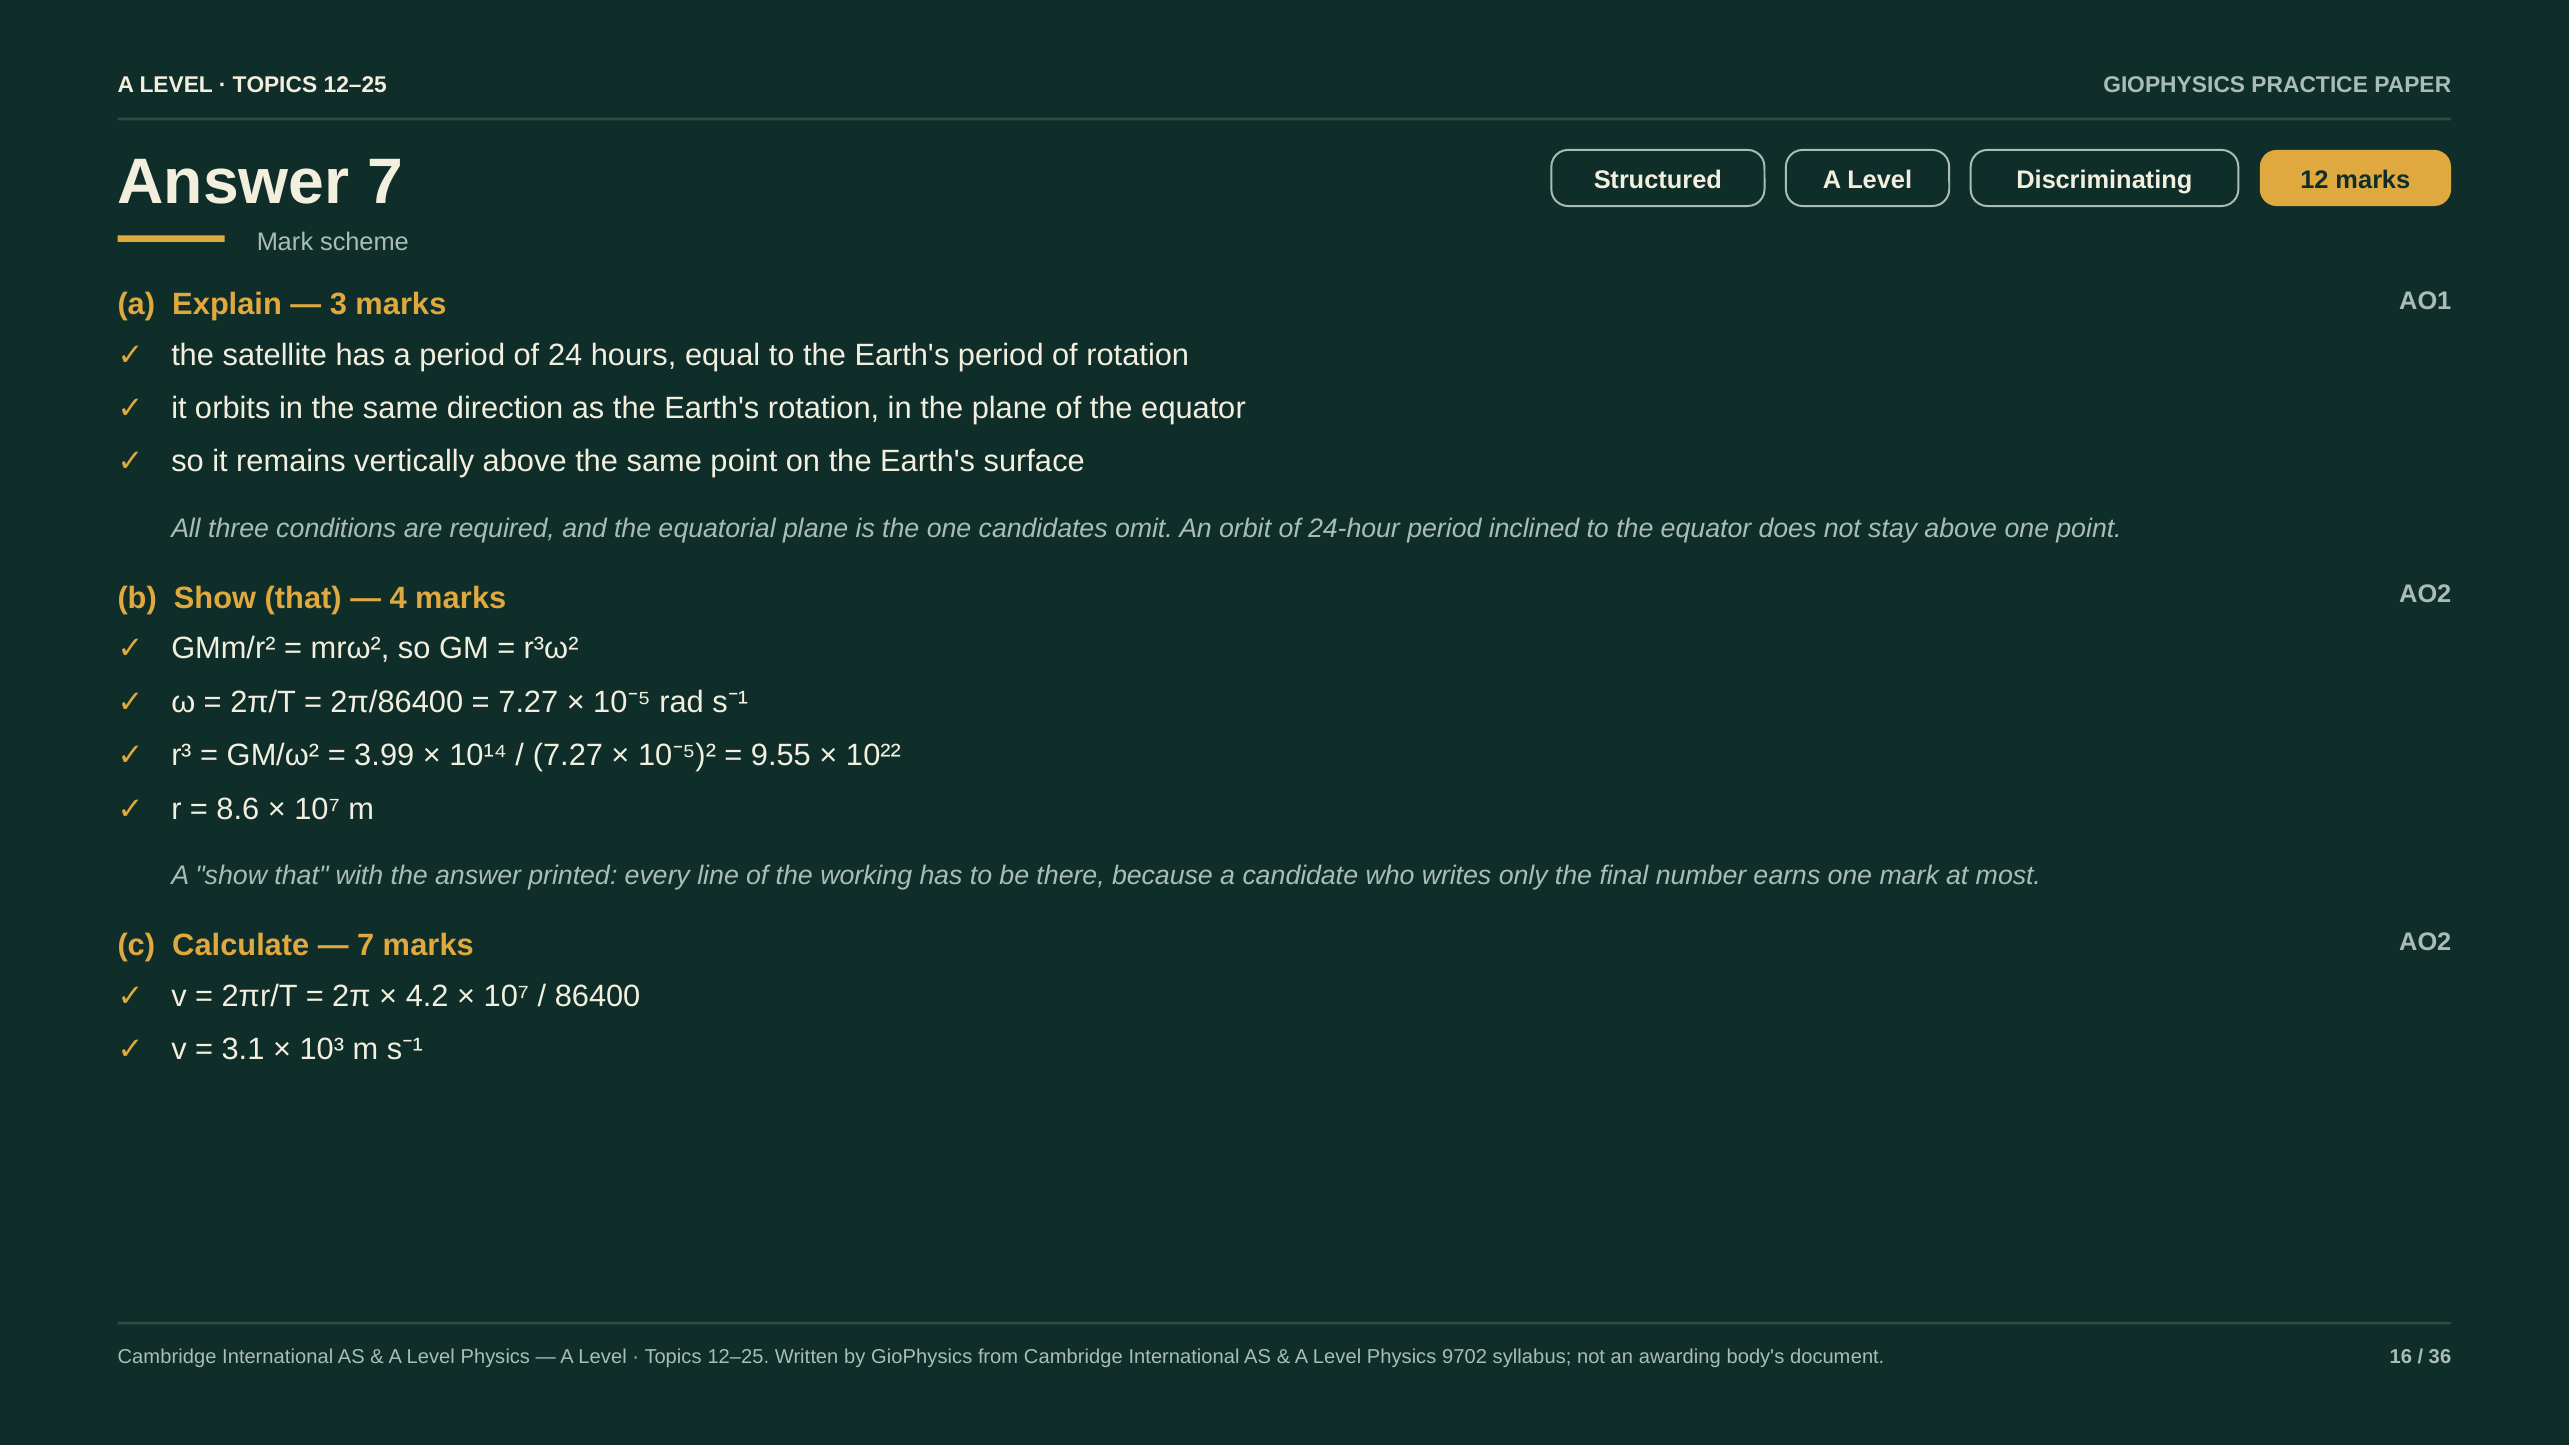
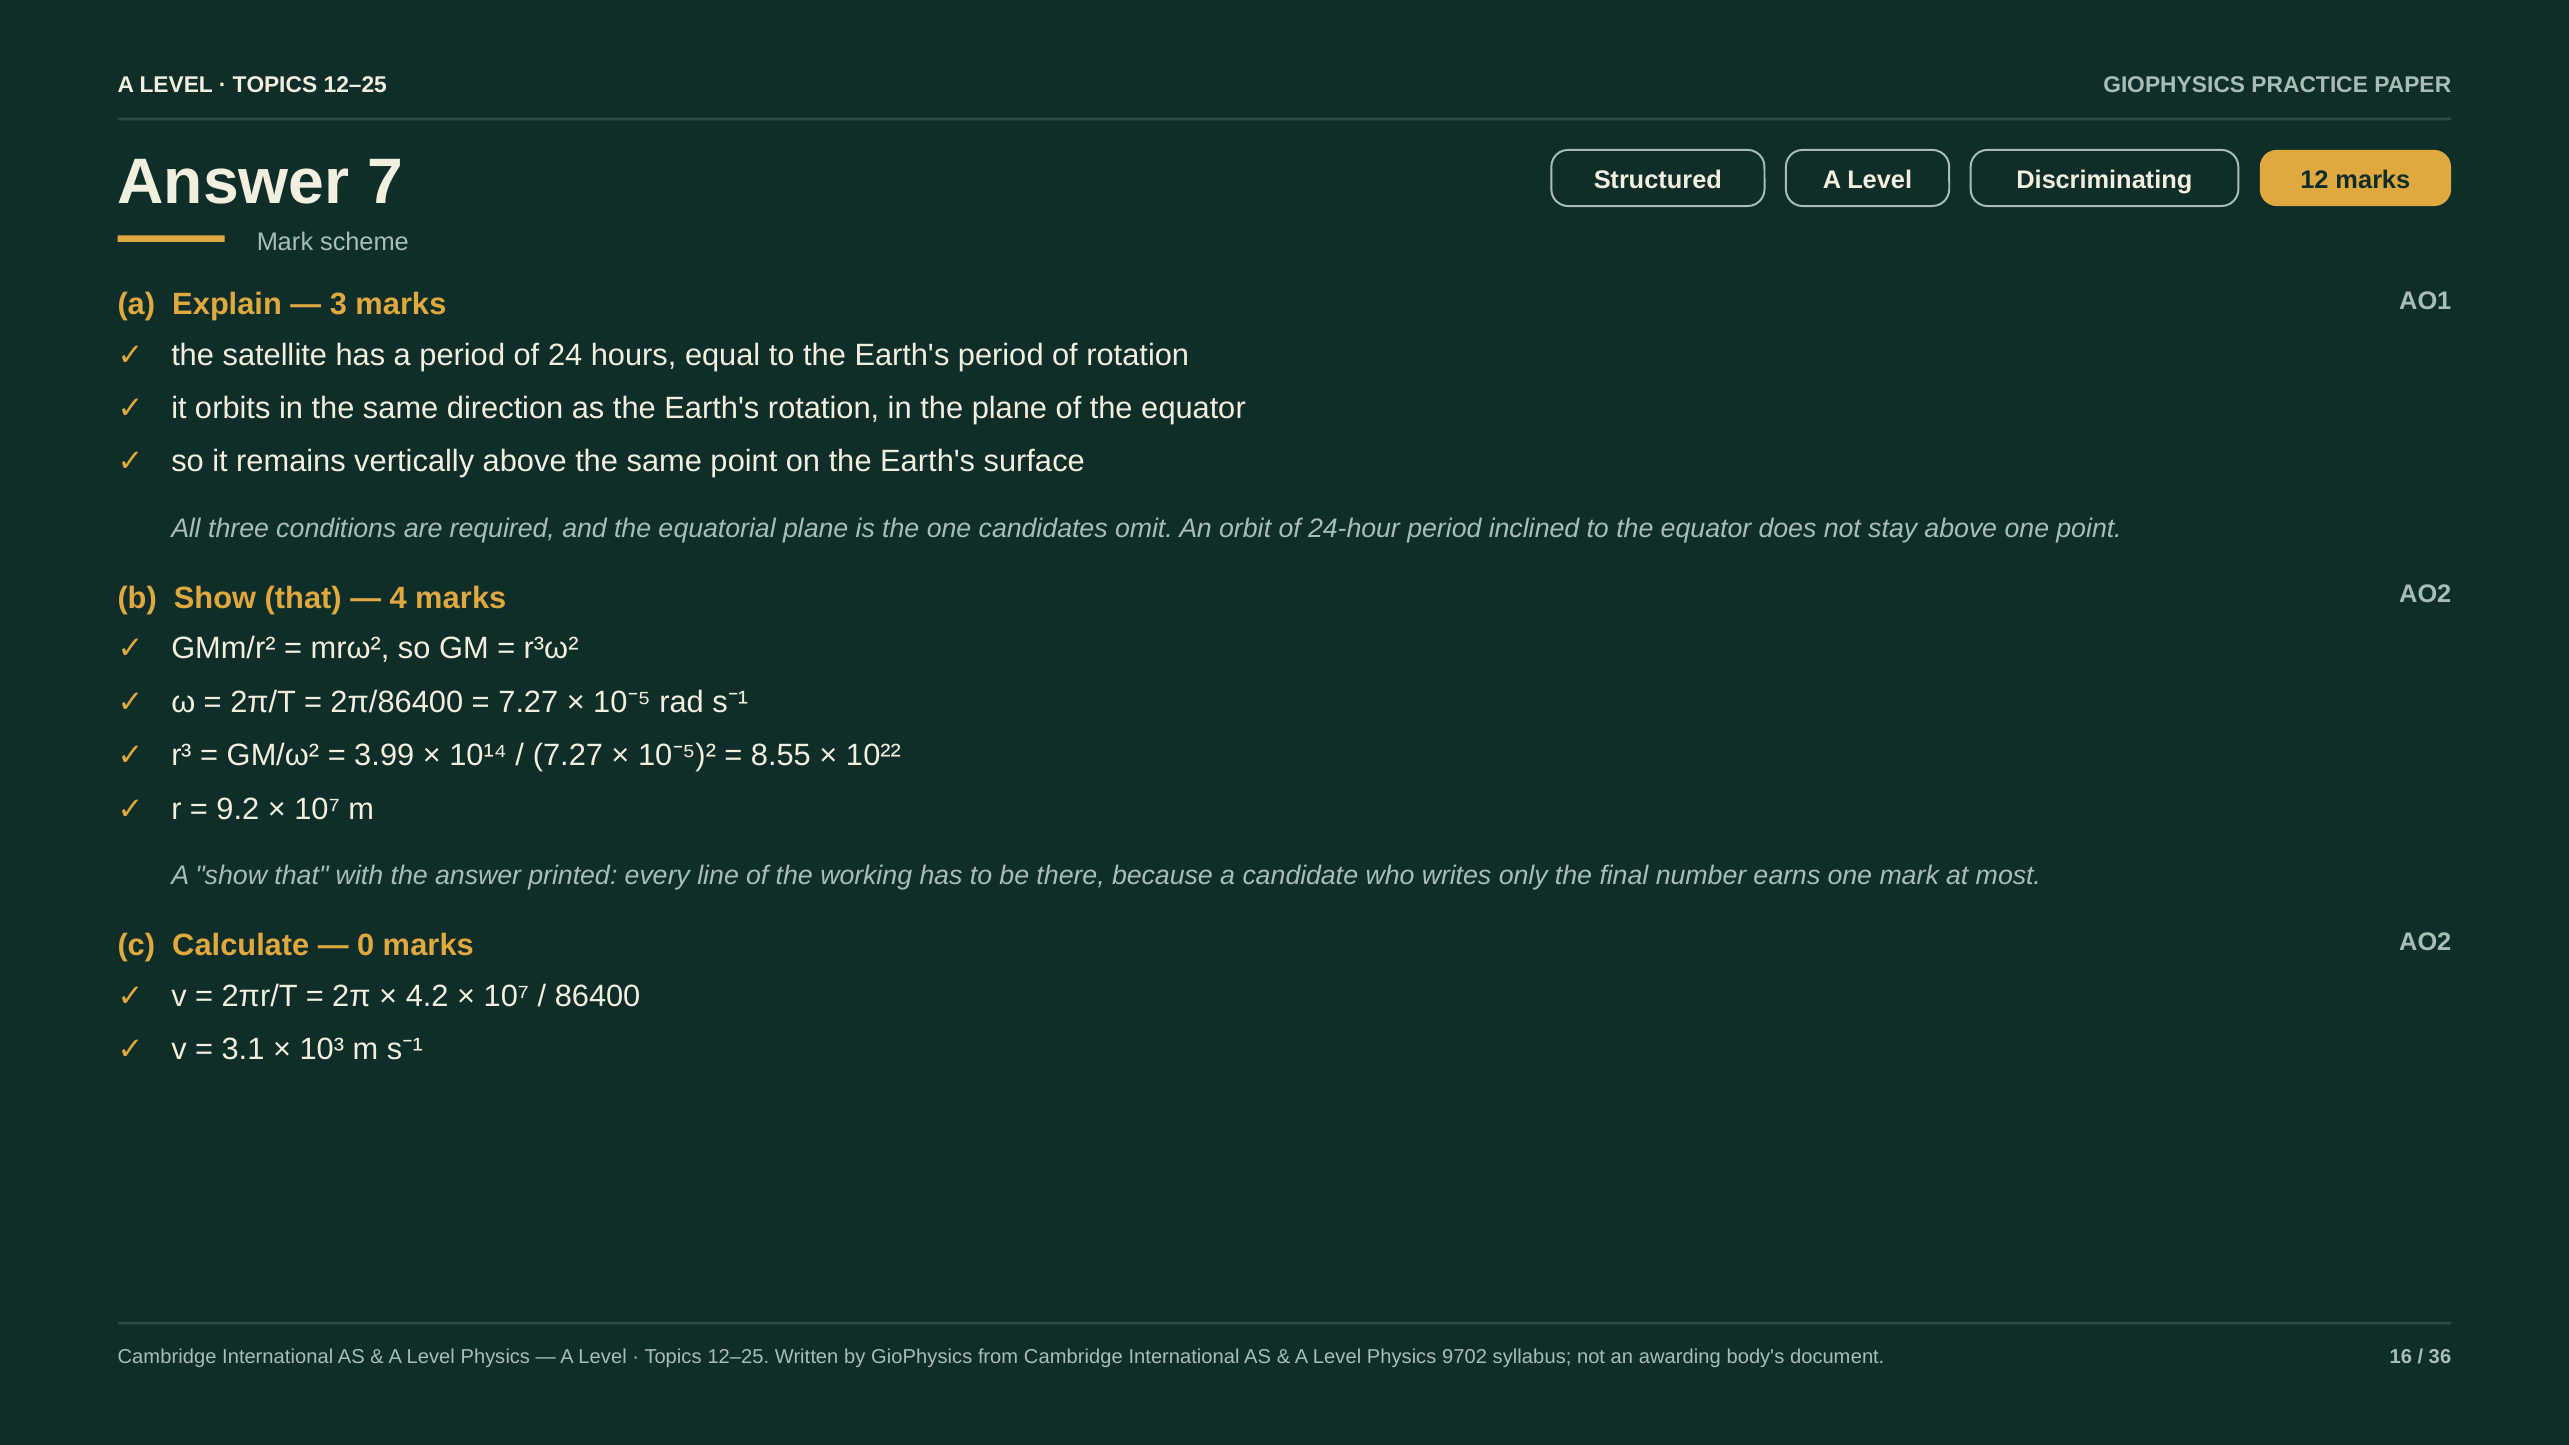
9.55: 9.55 -> 8.55 (781, 756)
8.6: 8.6 -> 9.2 (238, 809)
7: 7 -> 0 (366, 945)
